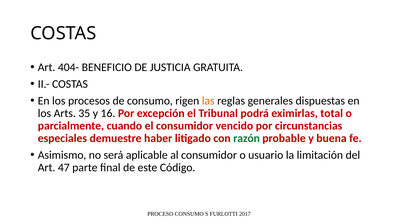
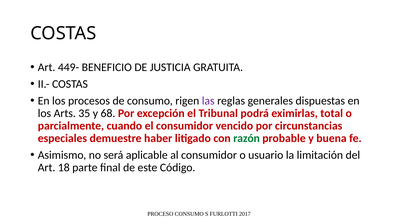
404-: 404- -> 449- (69, 67)
las colour: orange -> purple (208, 101)
16: 16 -> 68 (108, 113)
47: 47 -> 18 (64, 168)
